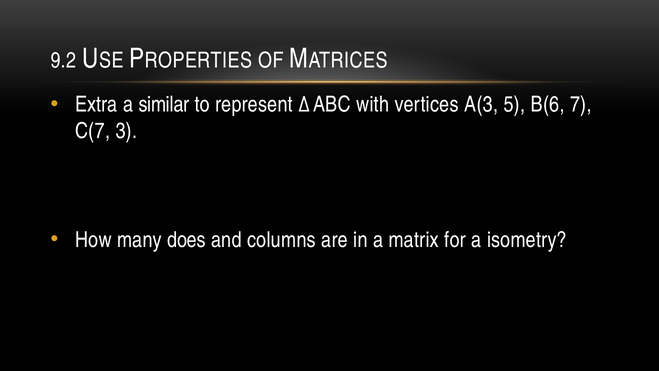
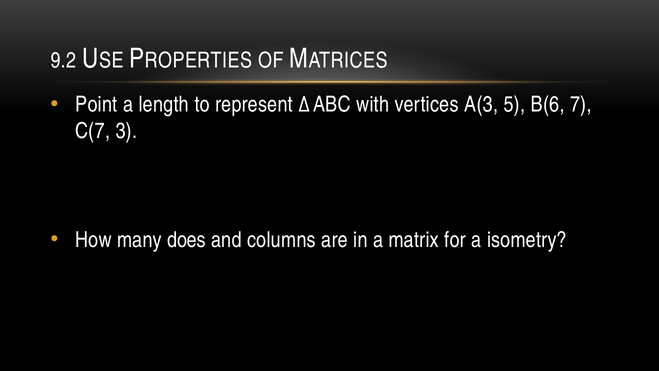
Extra: Extra -> Point (96, 105)
similar: similar -> length (164, 105)
